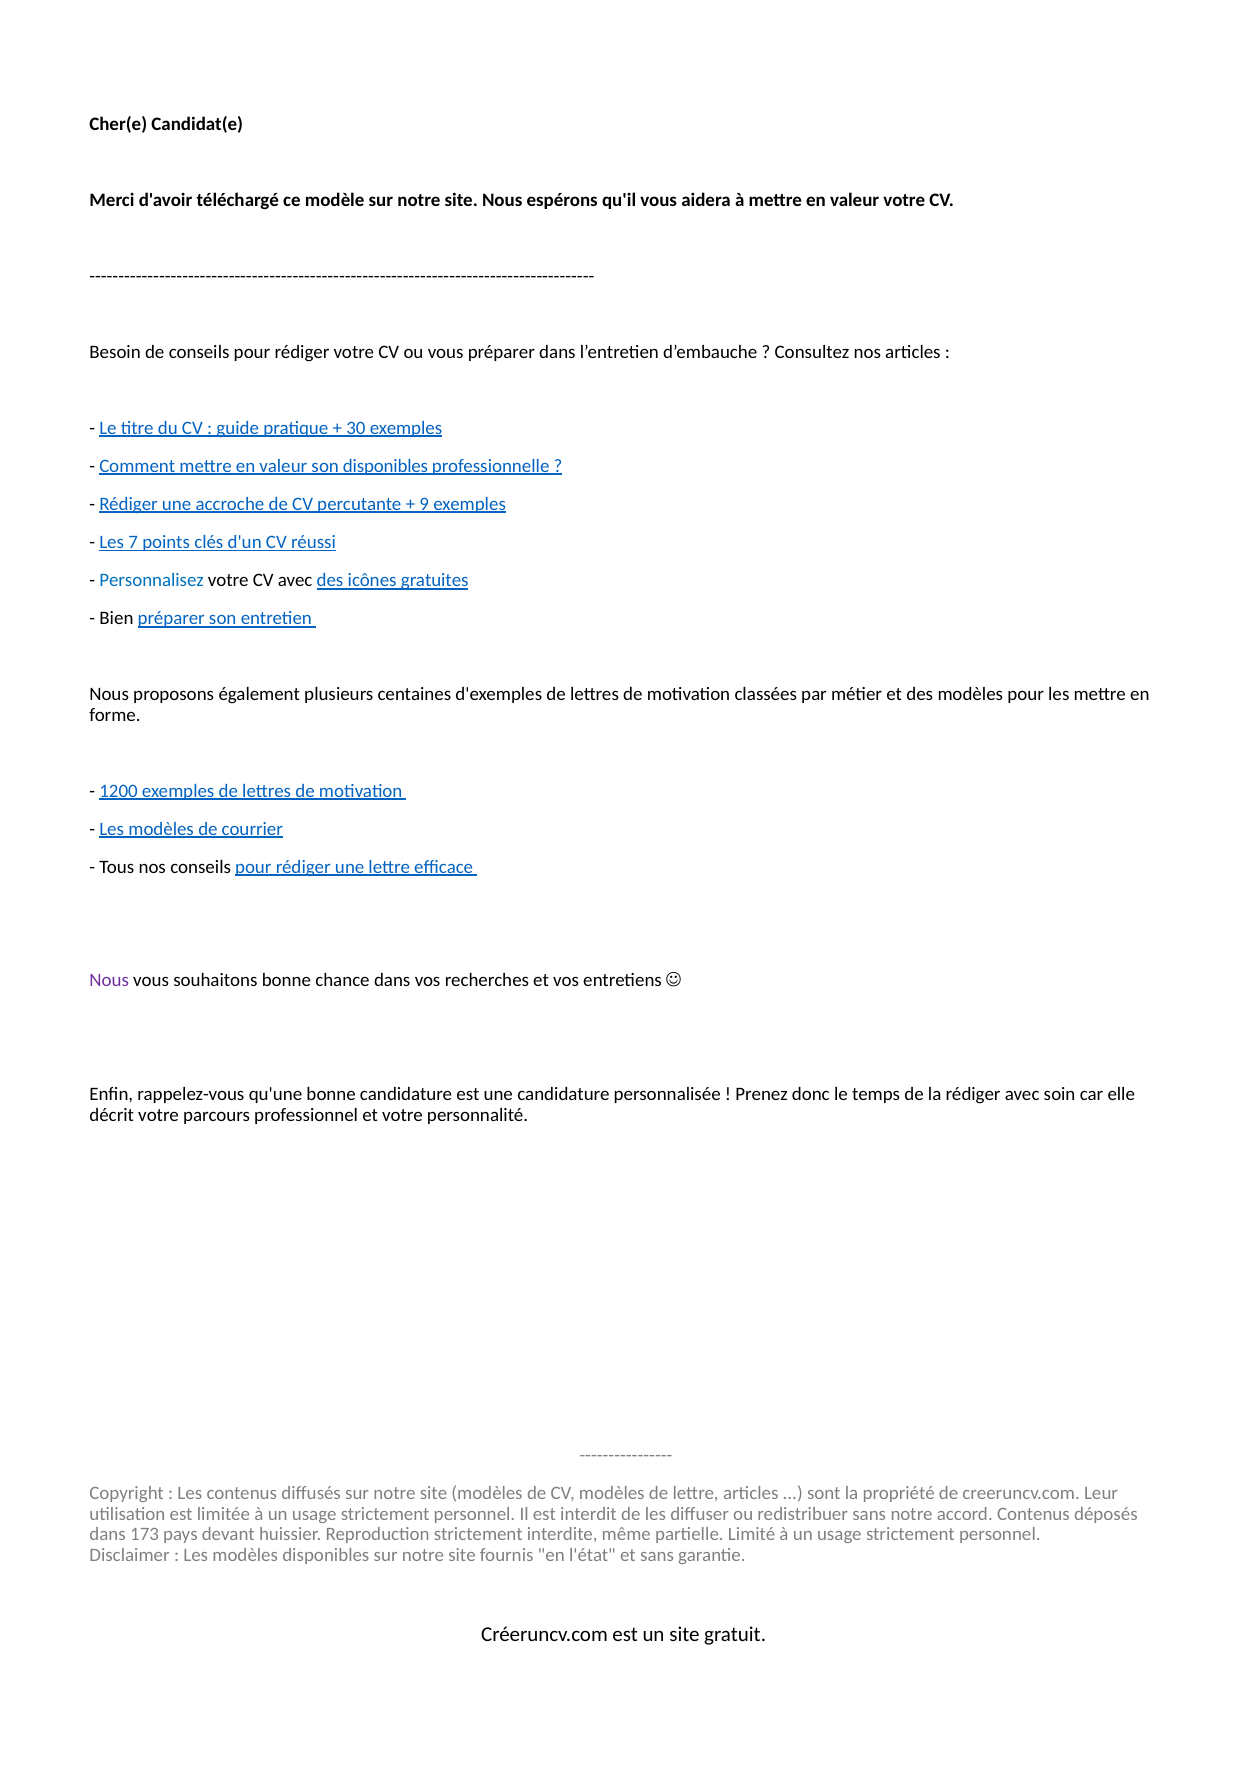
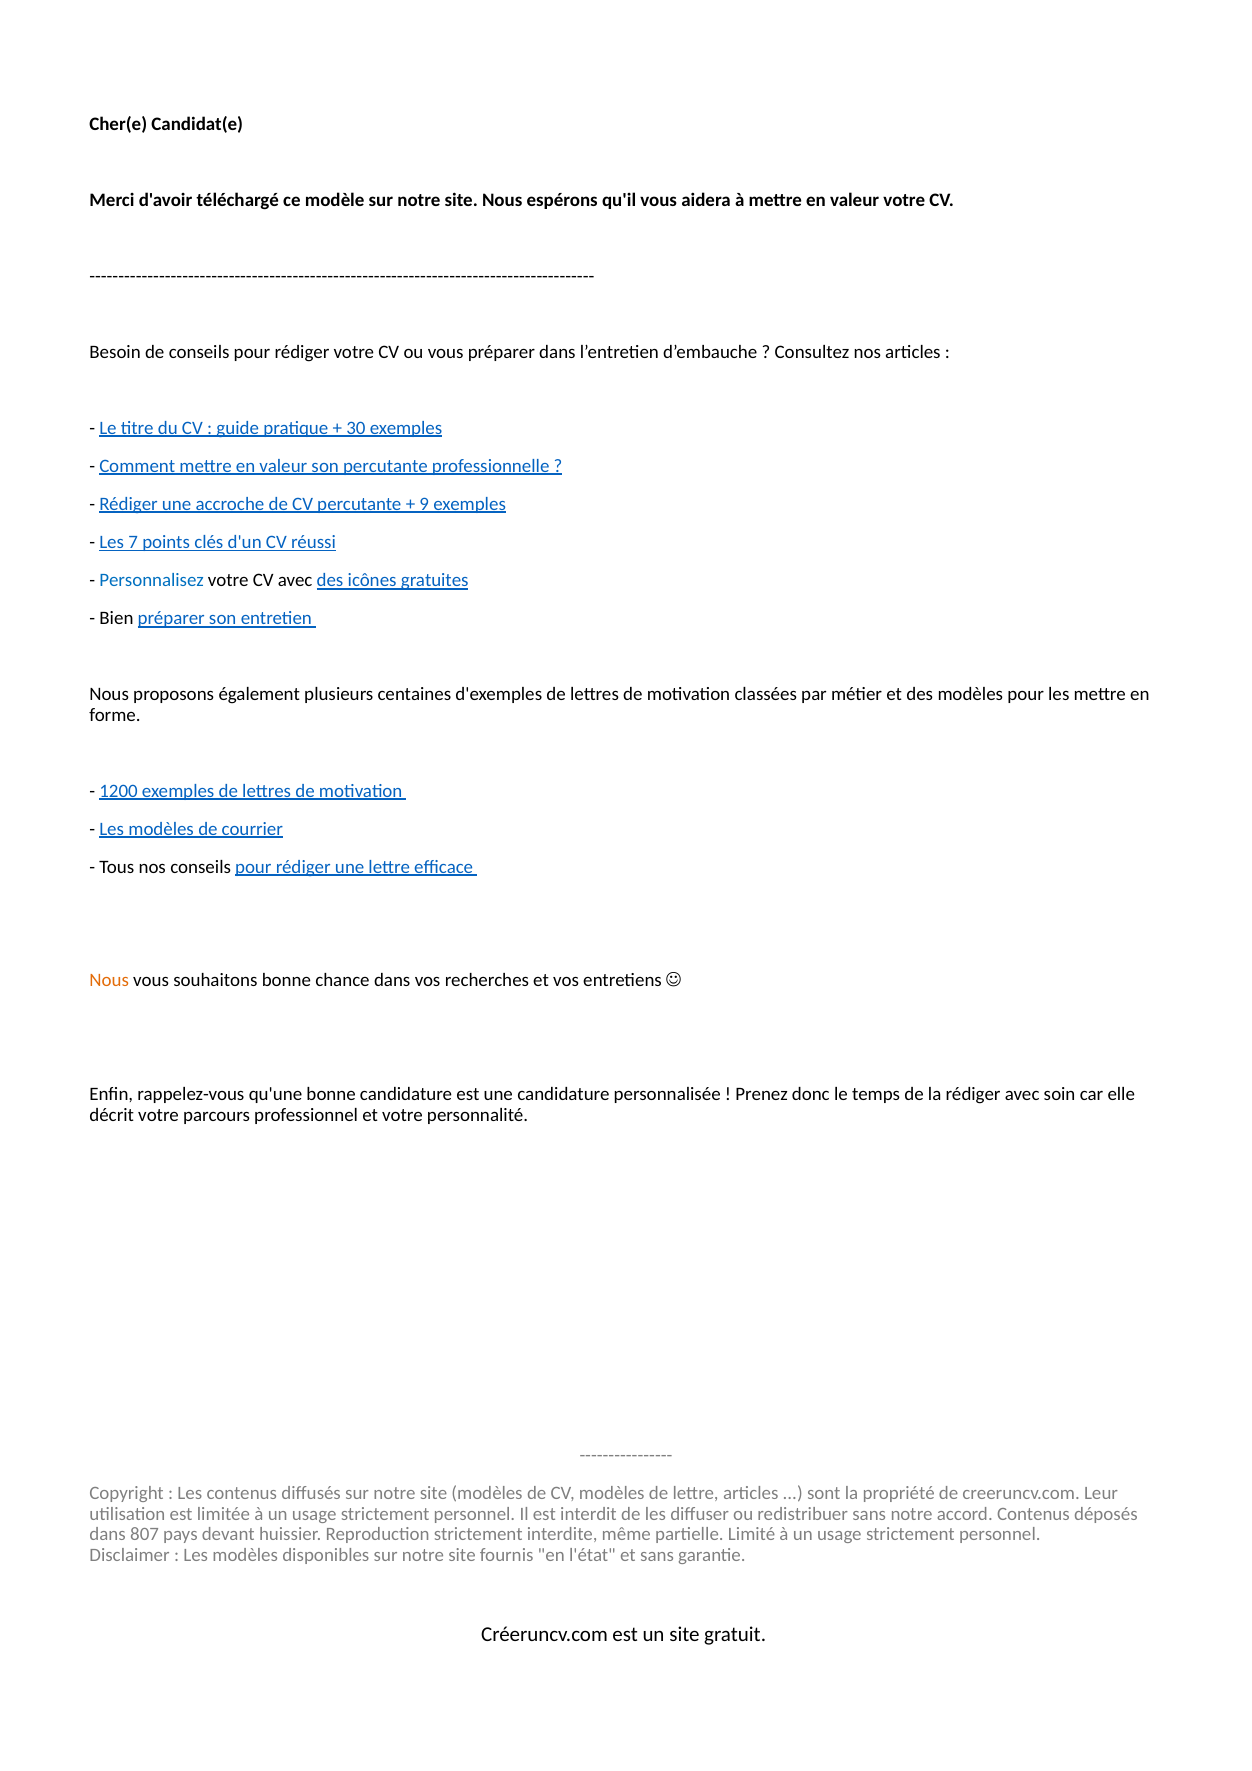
son disponibles: disponibles -> percutante (385, 466)
Nous colour: purple -> orange (109, 981)
173: 173 -> 807 (145, 1534)
